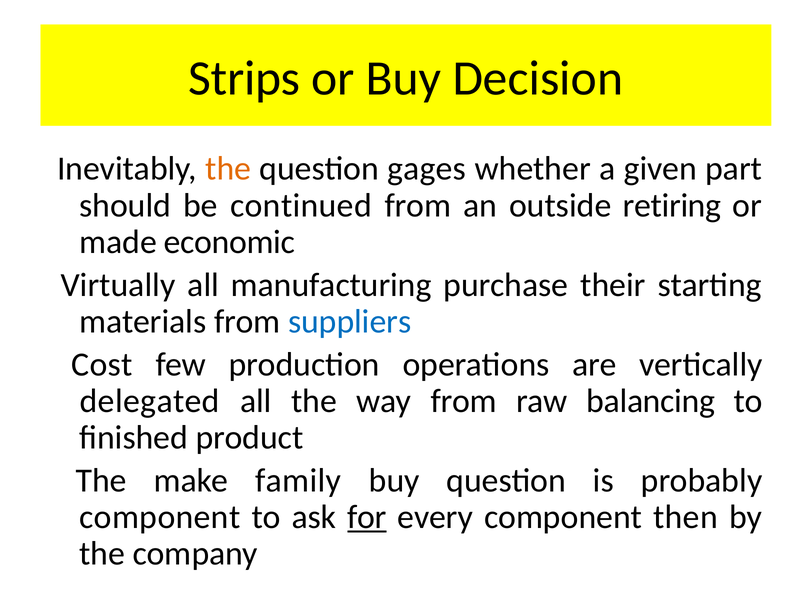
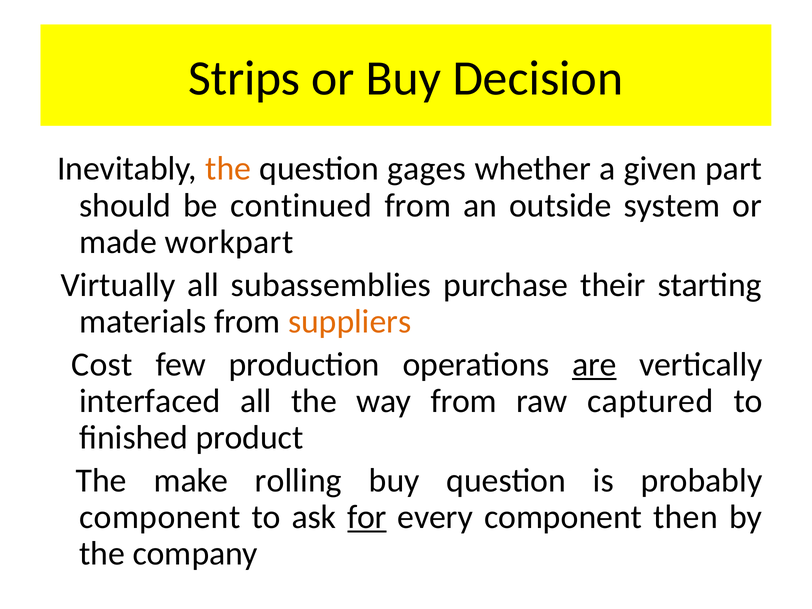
retiring: retiring -> system (672, 205)
economic: economic -> workpart (229, 242)
manufacturing: manufacturing -> subassemblies (331, 285)
suppliers colour: blue -> orange (350, 321)
are underline: none -> present (594, 364)
delegated: delegated -> interfaced (150, 401)
balancing: balancing -> captured (650, 401)
family: family -> rolling (298, 481)
